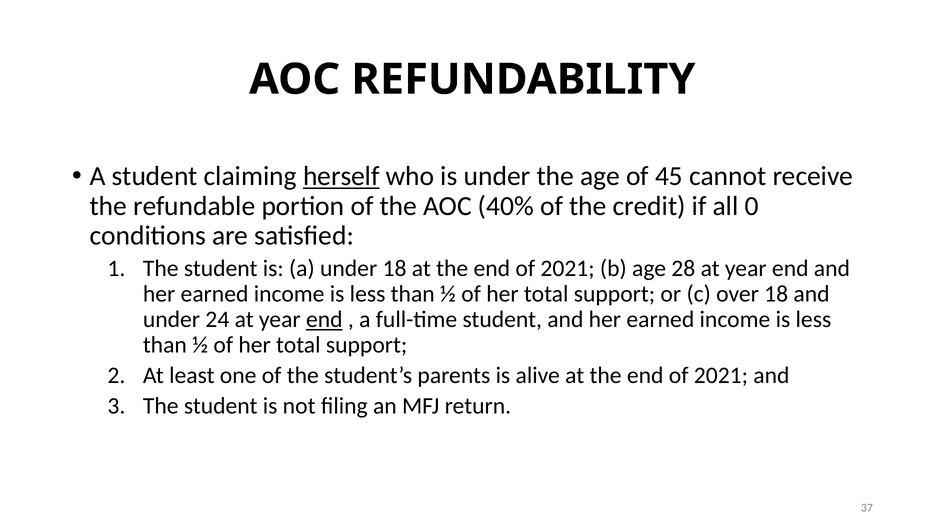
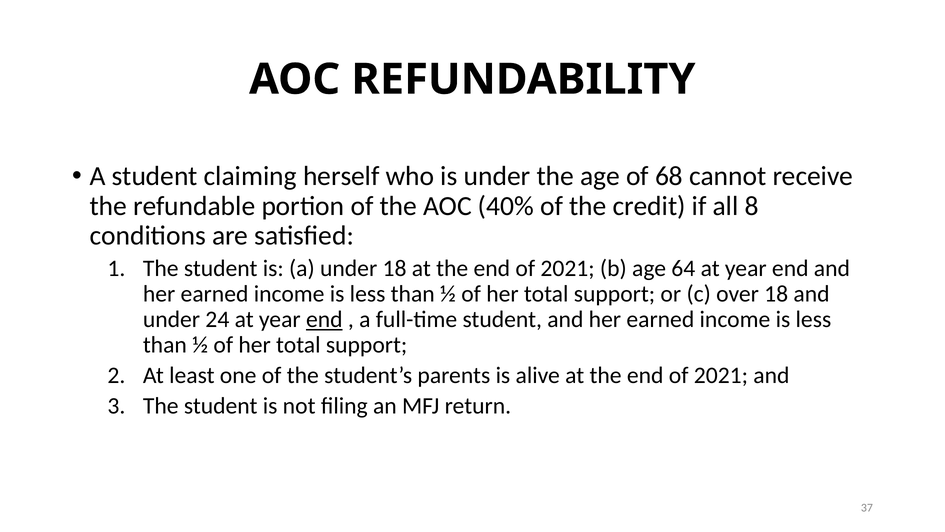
herself underline: present -> none (341, 176)
45: 45 -> 68 (669, 176)
0: 0 -> 8 (752, 206)
28: 28 -> 64 (683, 268)
